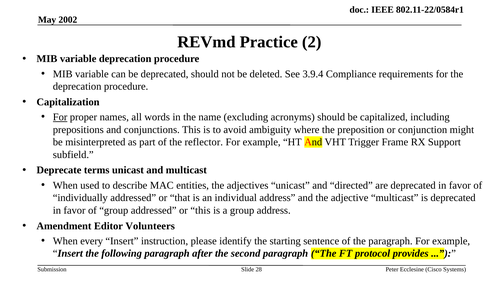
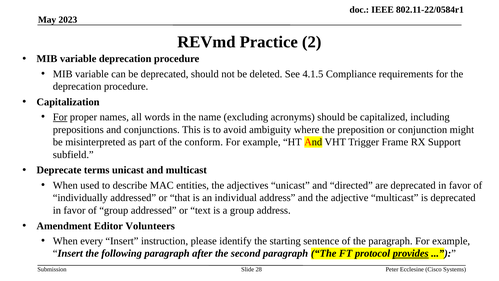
2002: 2002 -> 2023 (68, 20)
3.9.4: 3.9.4 -> 4.1.5 (313, 74)
reflector: reflector -> conform (204, 142)
or this: this -> text (200, 210)
provides underline: none -> present (411, 253)
